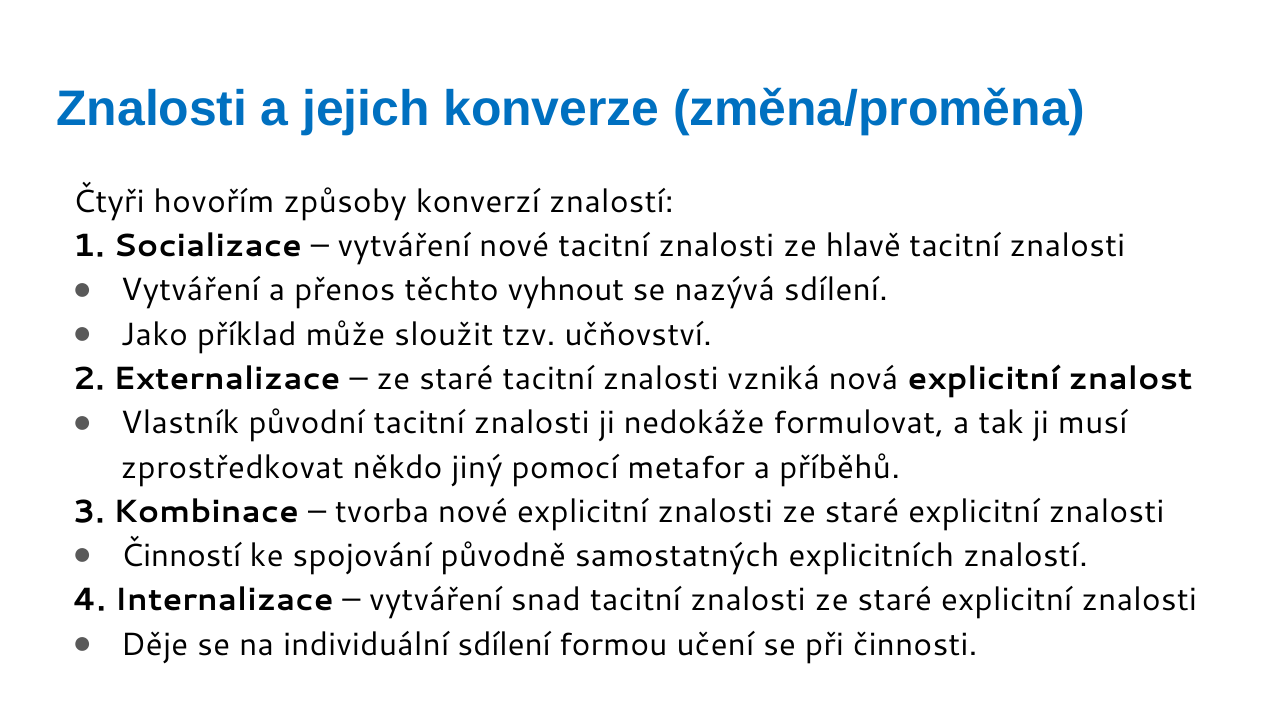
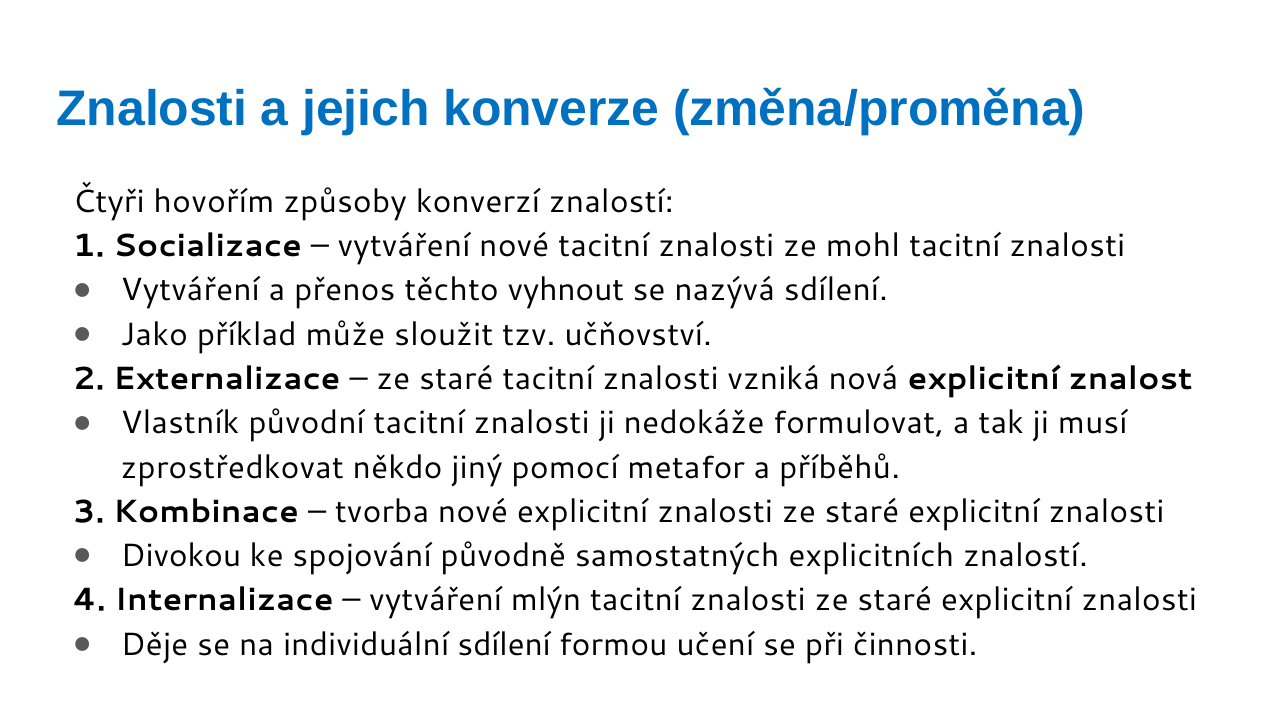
hlavě: hlavě -> mohl (863, 246)
Činností: Činností -> Divokou (181, 556)
snad: snad -> mlýn (546, 600)
